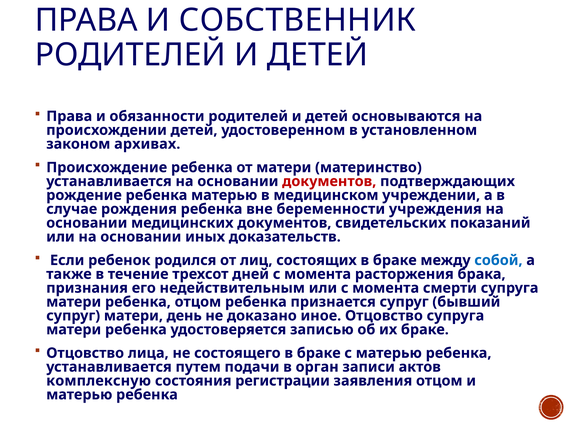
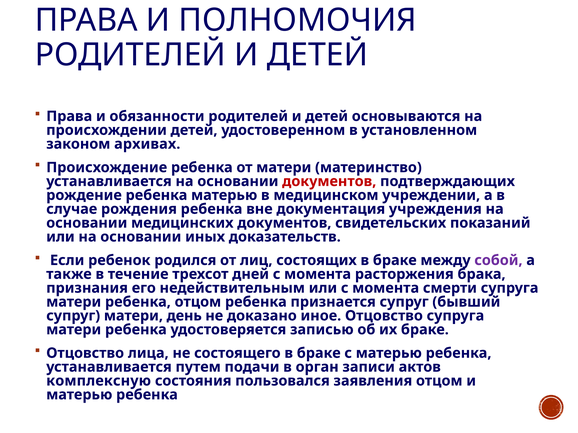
СОБСТВЕННИК: СОБСТВЕННИК -> ПОЛНОМОЧИЯ (298, 20)
беременности: беременности -> документация (331, 209)
собой colour: blue -> purple (498, 261)
регистрации: регистрации -> пользовался (283, 381)
